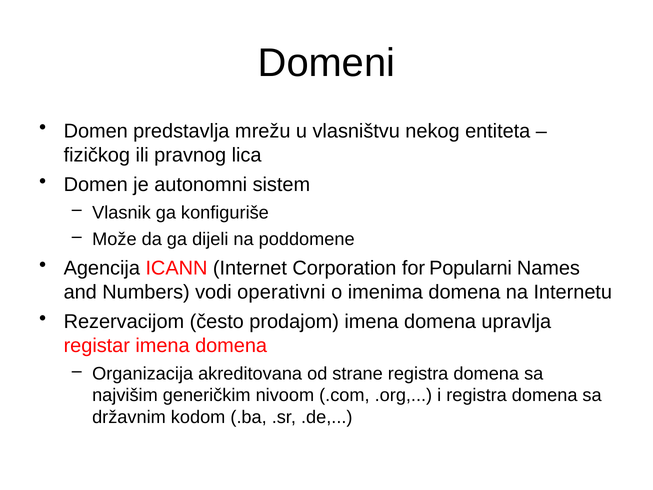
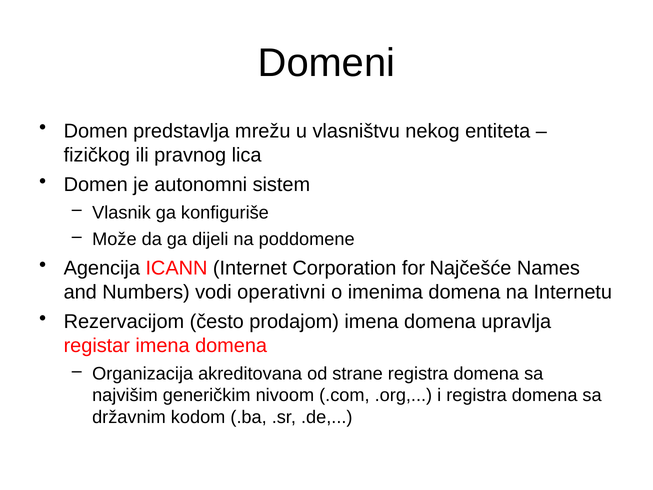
Popularni: Popularni -> Najčešće (470, 268)
